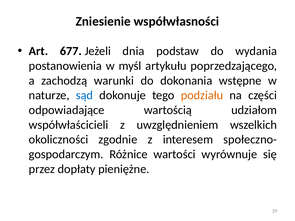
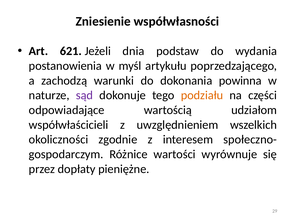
677: 677 -> 621 (71, 51)
wstępne: wstępne -> powinna (240, 81)
sąd colour: blue -> purple (84, 95)
